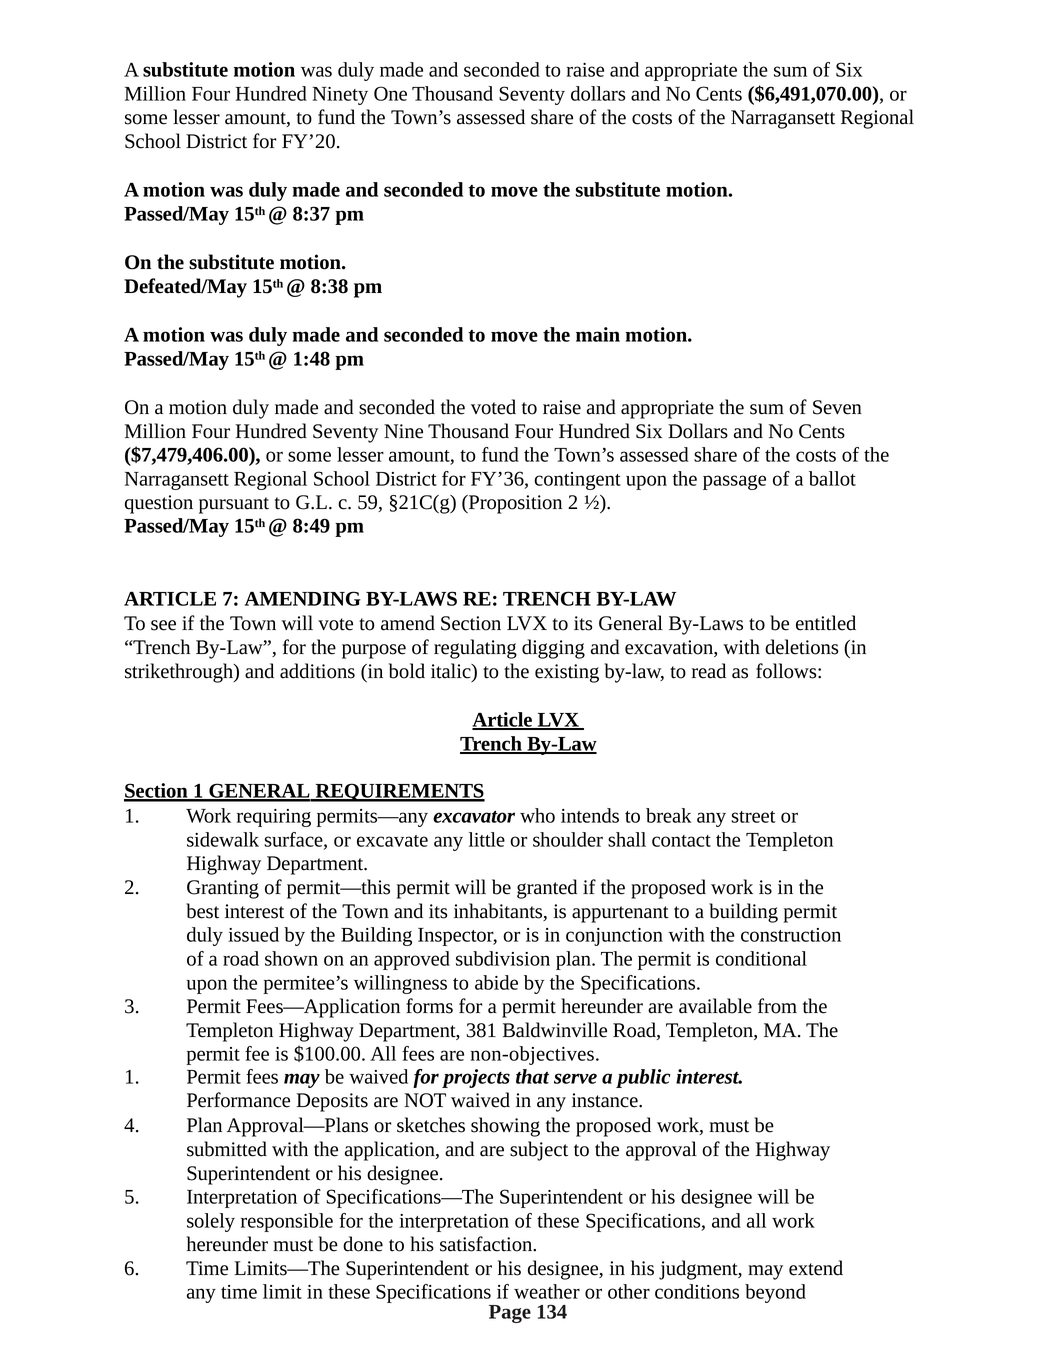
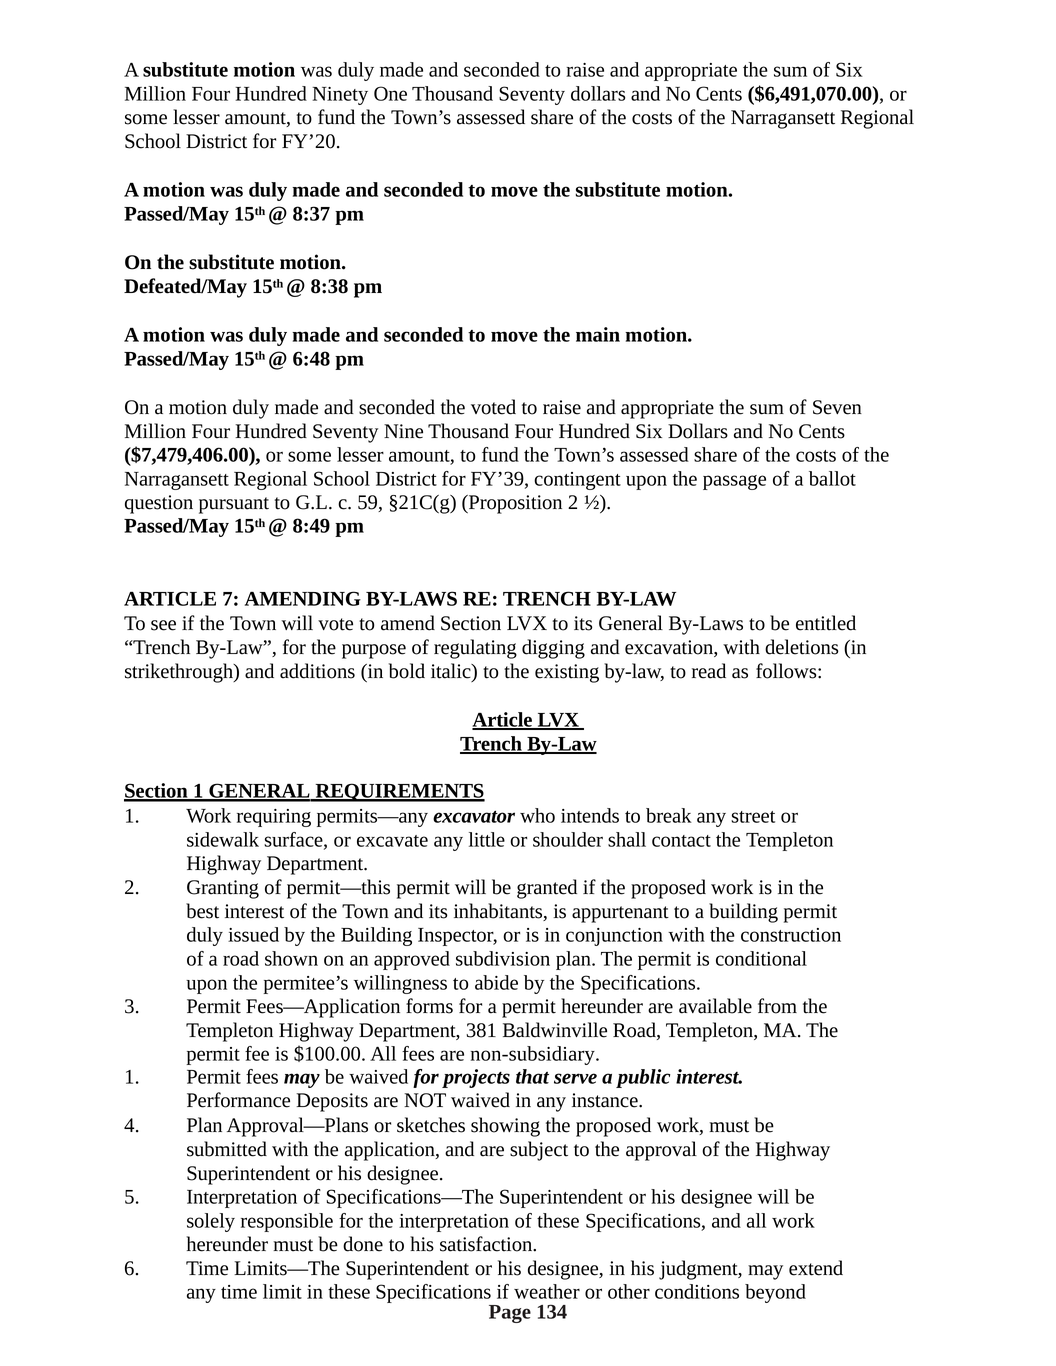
1:48: 1:48 -> 6:48 (311, 359)
FY’36: FY’36 -> FY’39 (500, 479)
non-objectives: non-objectives -> non-subsidiary (535, 1055)
